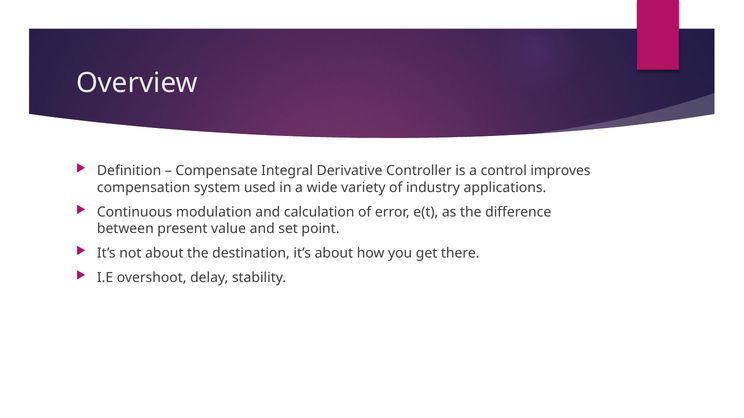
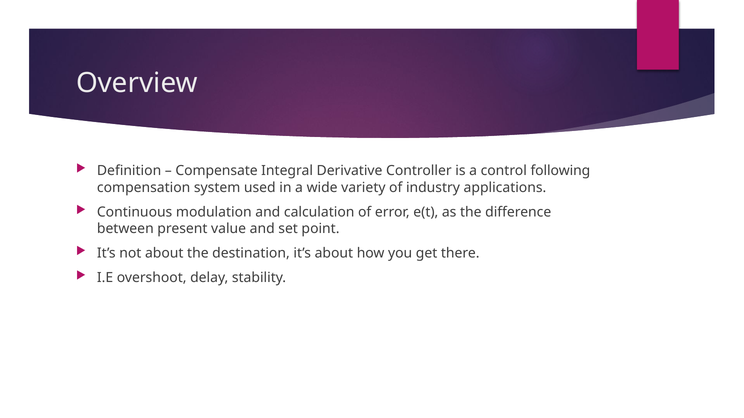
improves: improves -> following (560, 171)
